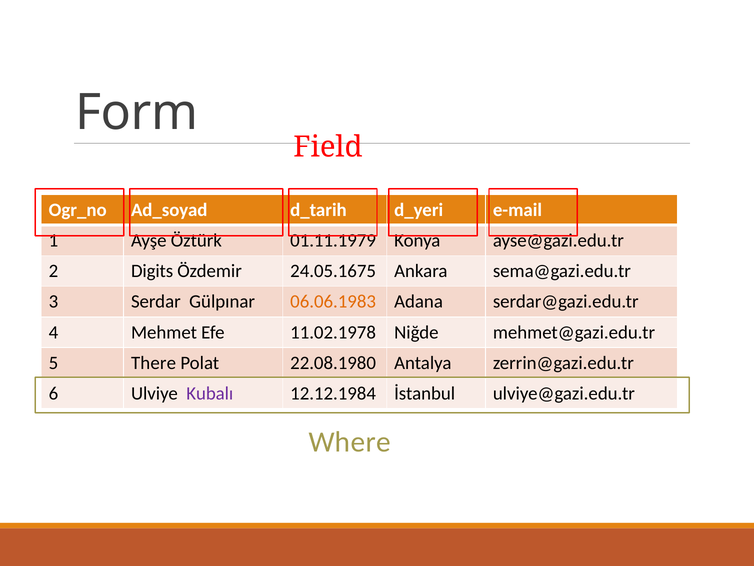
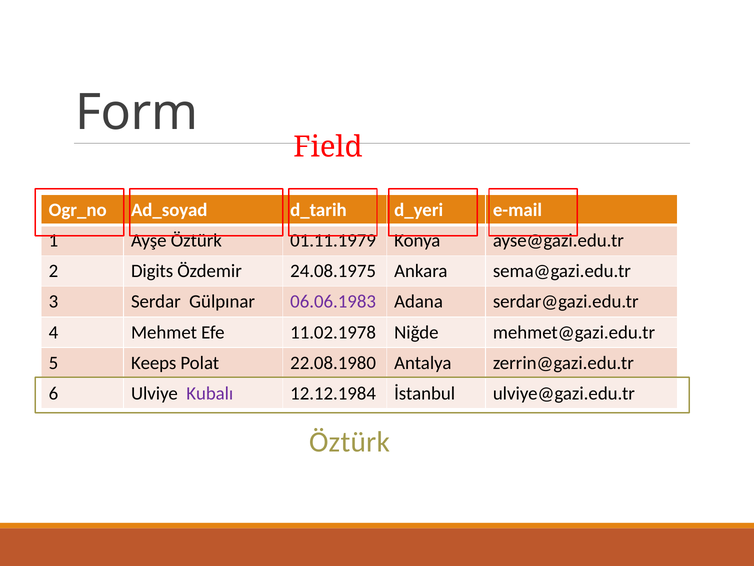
24.05.1675: 24.05.1675 -> 24.08.1975 (333, 271)
06.06.1983 colour: orange -> purple (333, 301)
There: There -> Keeps (154, 363)
Where: Where -> Öztürk (350, 442)
